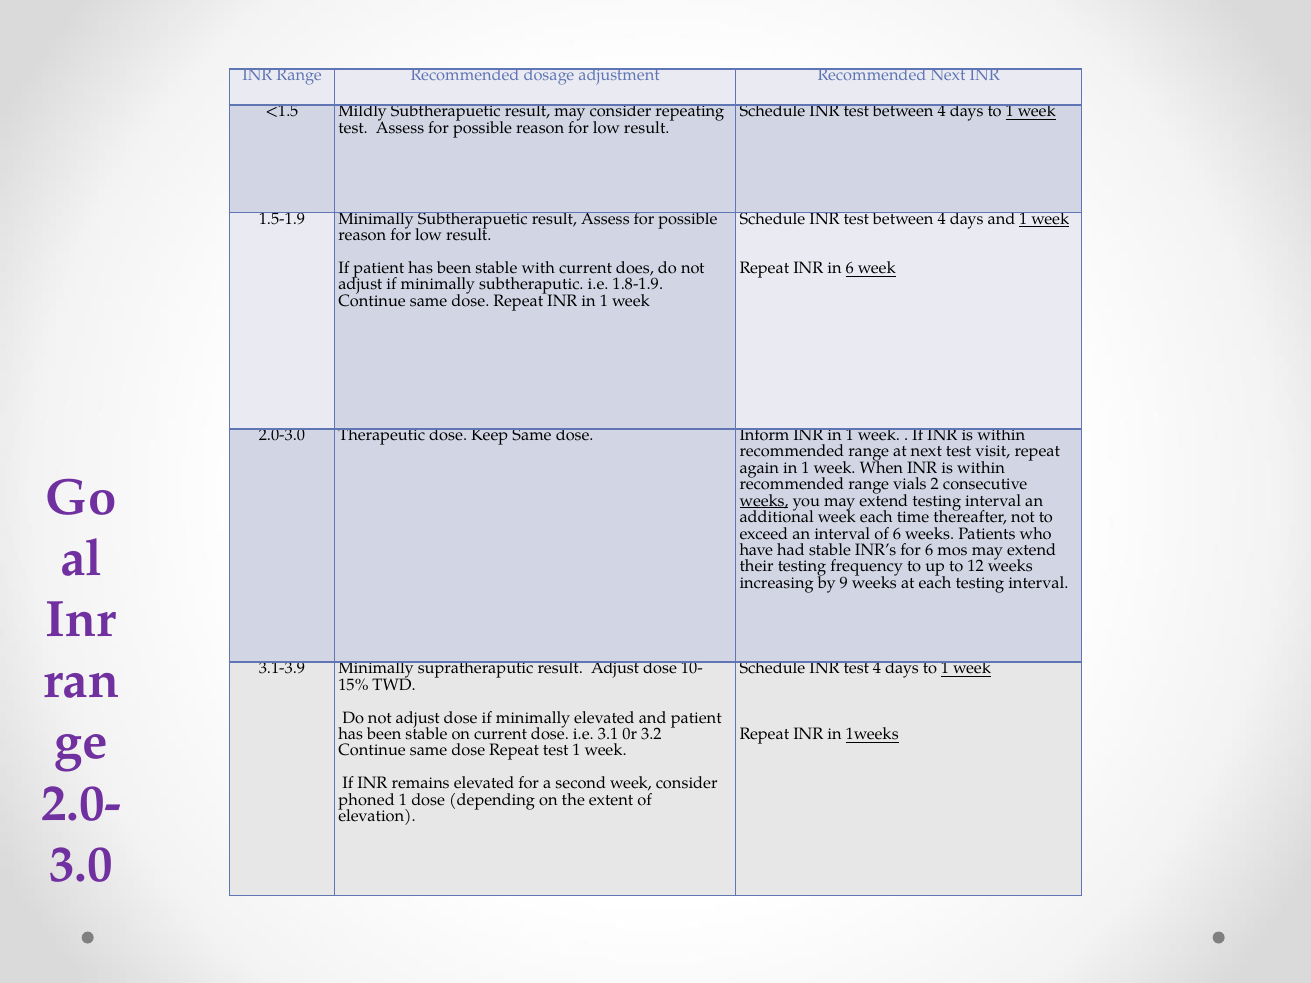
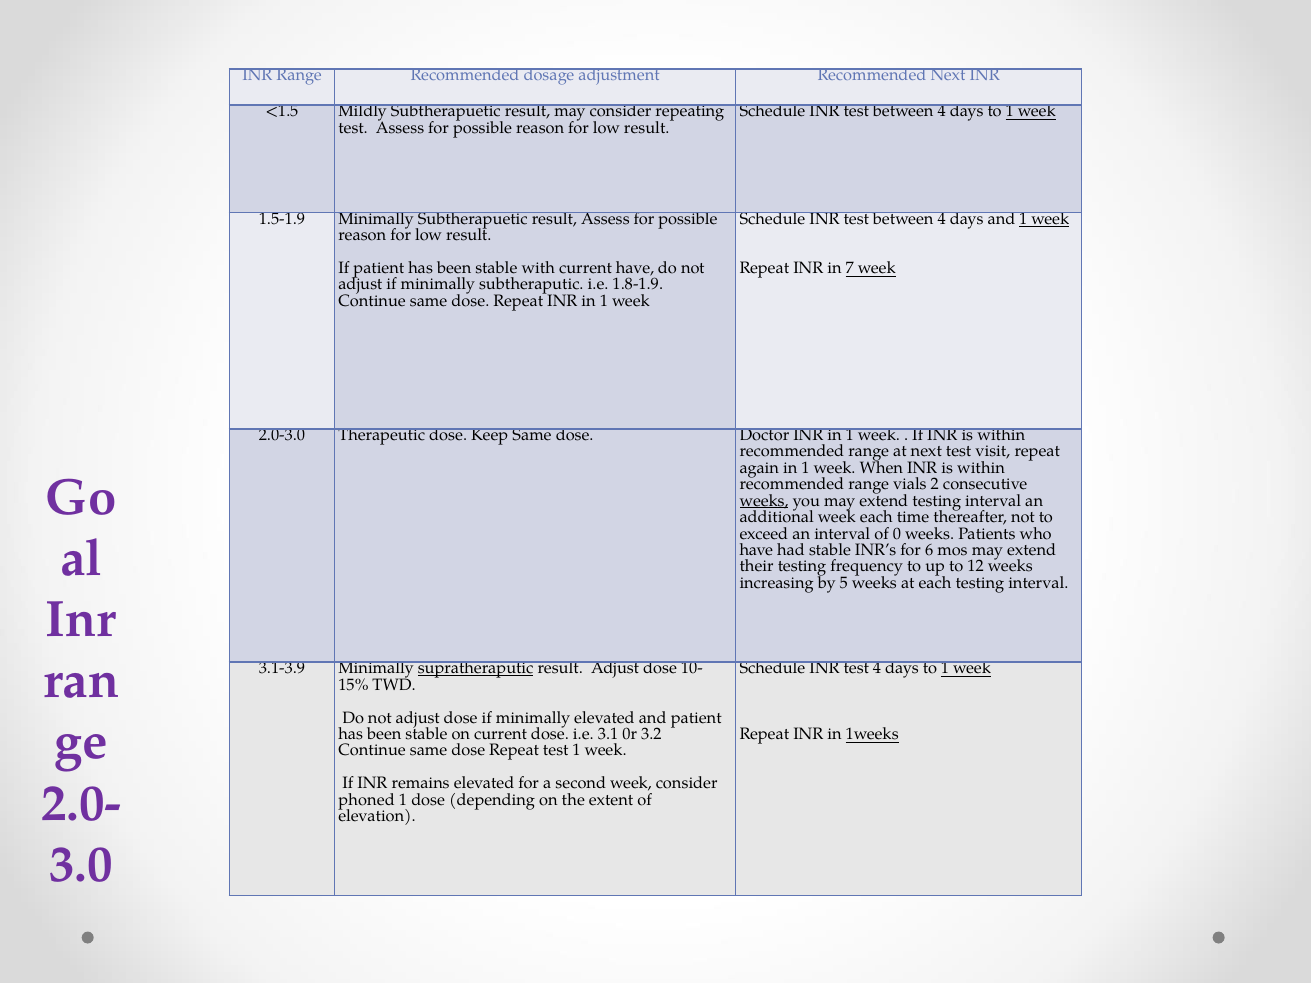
current does: does -> have (635, 268)
in 6: 6 -> 7 (850, 268)
Inform: Inform -> Doctor (764, 435)
of 6: 6 -> 0 (897, 534)
9: 9 -> 5 (844, 583)
supratheraputic underline: none -> present (476, 669)
